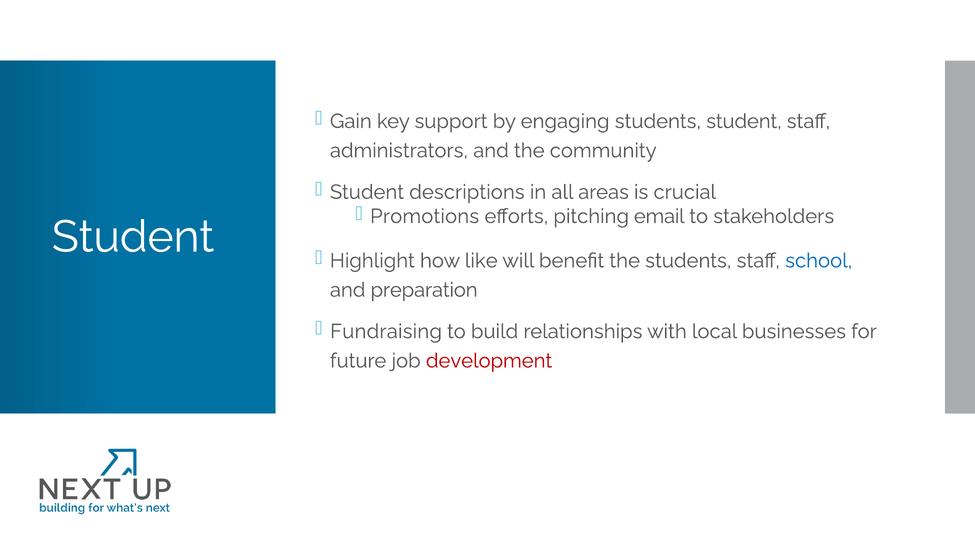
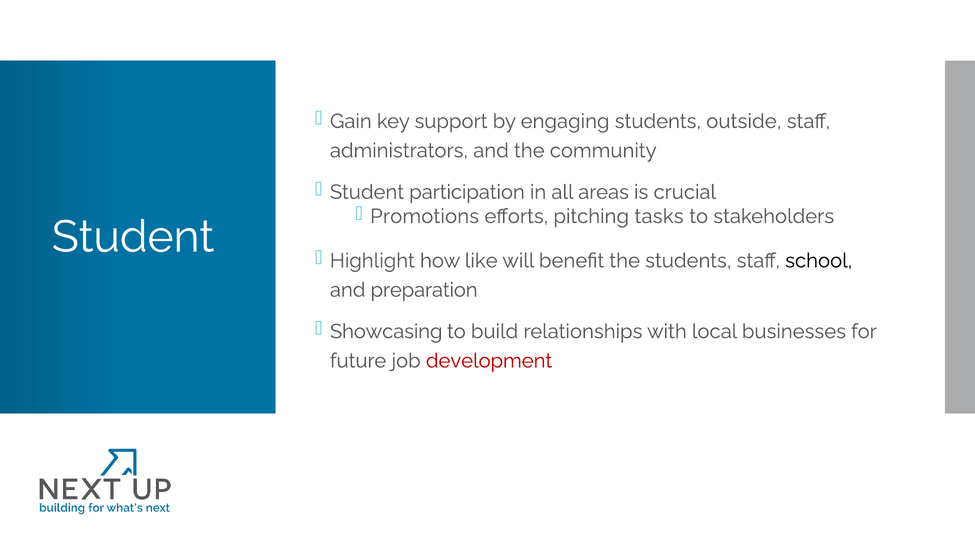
students student: student -> outside (744, 121)
descriptions: descriptions -> participation (467, 192)
email: email -> tasks (659, 216)
school colour: blue -> black (819, 260)
Fundraising: Fundraising -> Showcasing (386, 331)
